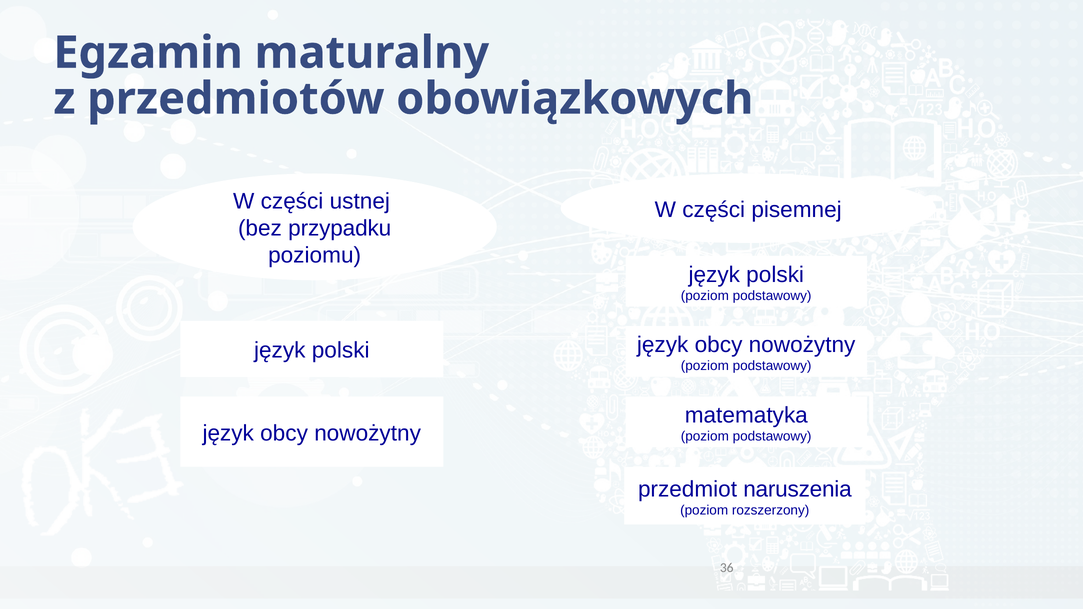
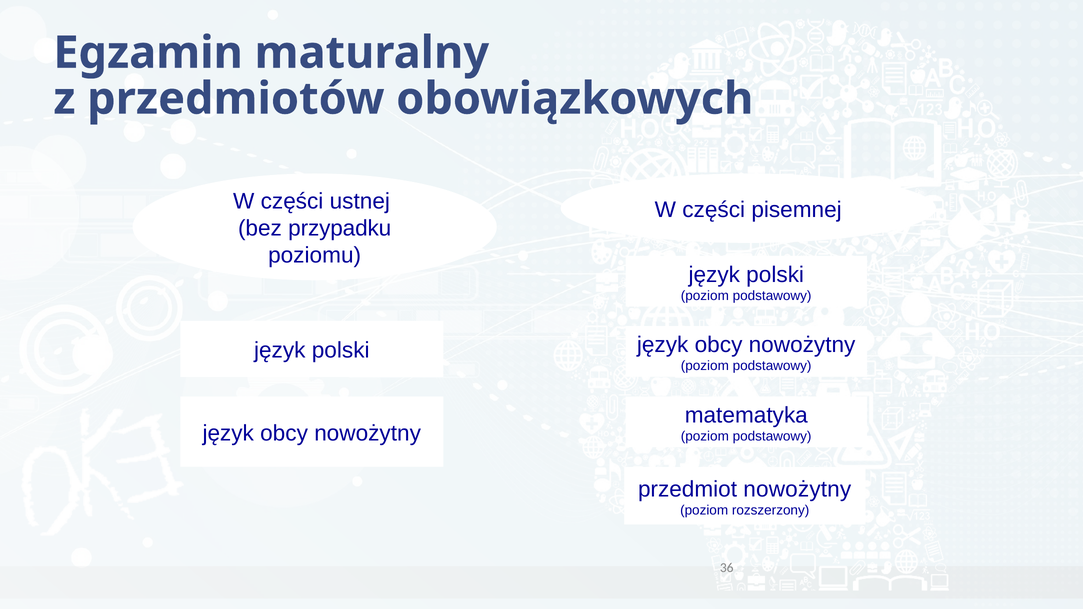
przedmiot naruszenia: naruszenia -> nowożytny (797, 489)
